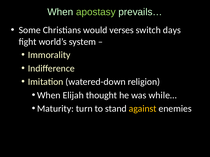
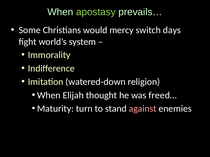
verses: verses -> mercy (122, 30)
while…: while… -> freed… (163, 96)
against colour: yellow -> pink (143, 109)
